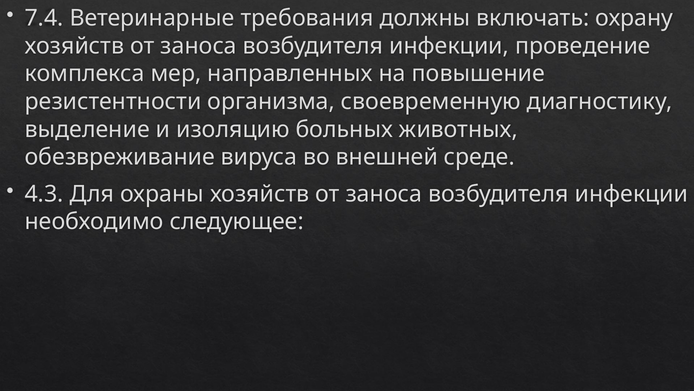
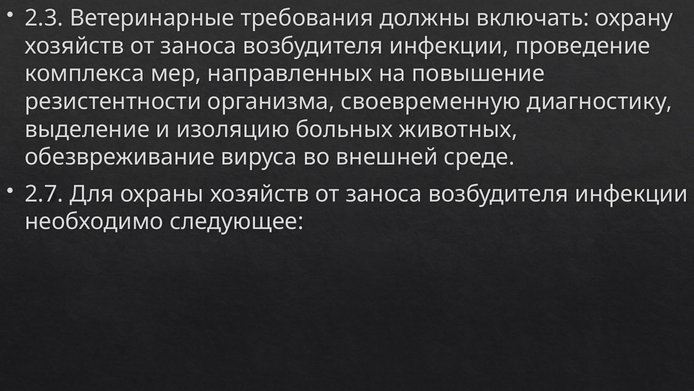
7.4: 7.4 -> 2.3 (44, 18)
4.3: 4.3 -> 2.7 (44, 194)
